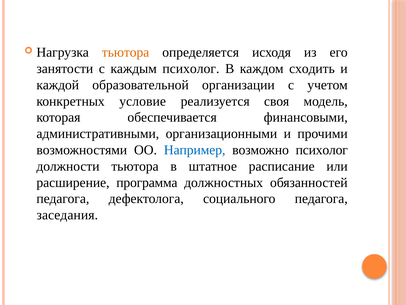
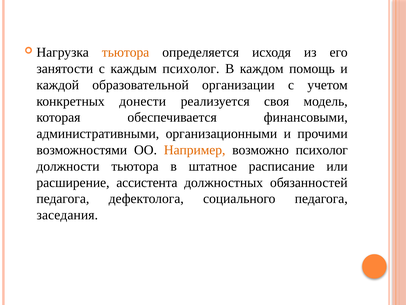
сходить: сходить -> помощь (312, 69)
условие: условие -> донести (143, 101)
Например colour: blue -> orange (195, 150)
программа: программа -> ассистента (147, 182)
